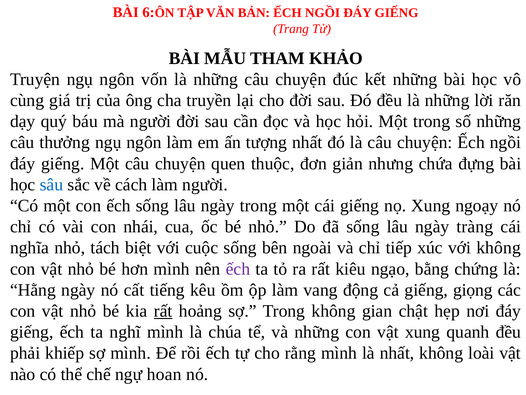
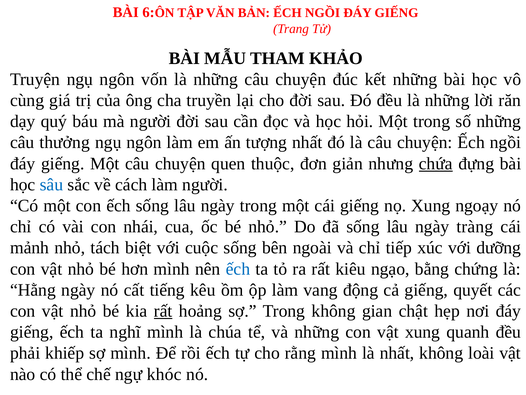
chứa underline: none -> present (436, 163)
nghĩa: nghĩa -> mảnh (30, 248)
với không: không -> dưỡng (499, 248)
ếch colour: purple -> blue (238, 269)
giọng: giọng -> quyết (473, 290)
hoan: hoan -> khóc (164, 374)
